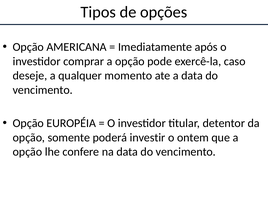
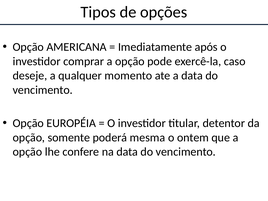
investir: investir -> mesma (147, 138)
